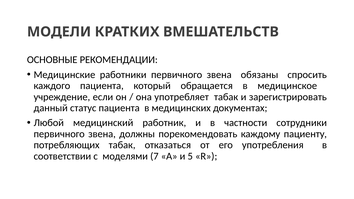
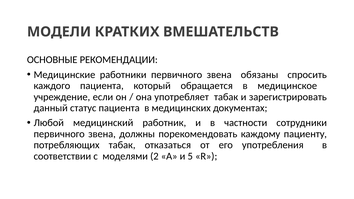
7: 7 -> 2 (154, 156)
